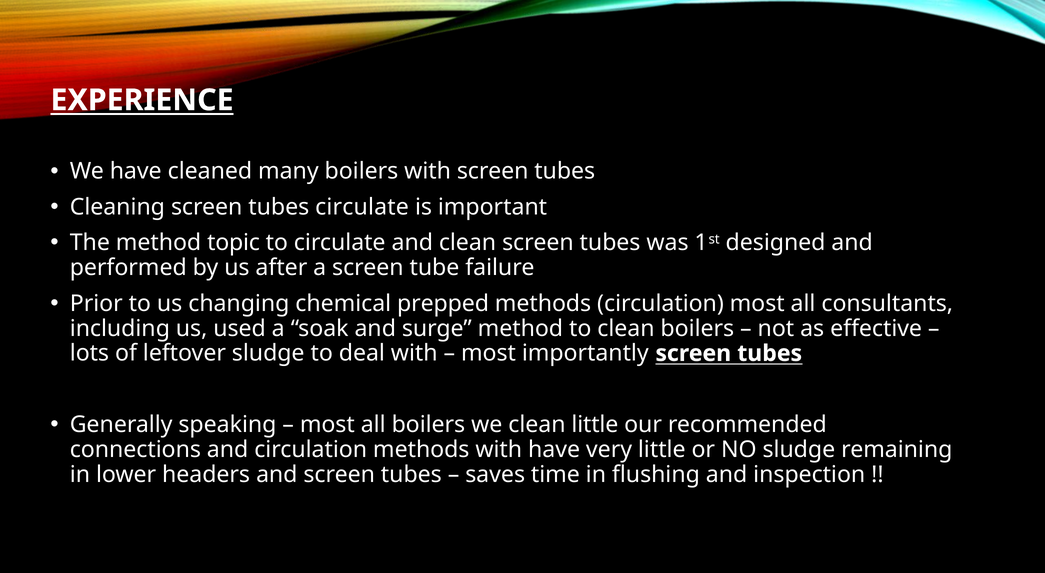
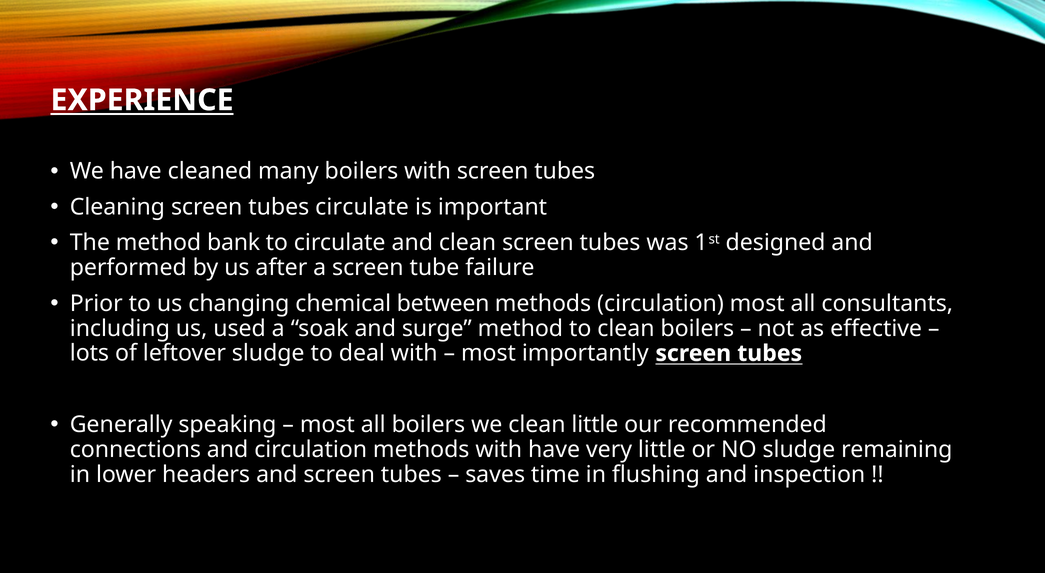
topic: topic -> bank (234, 243)
prepped: prepped -> between (443, 304)
